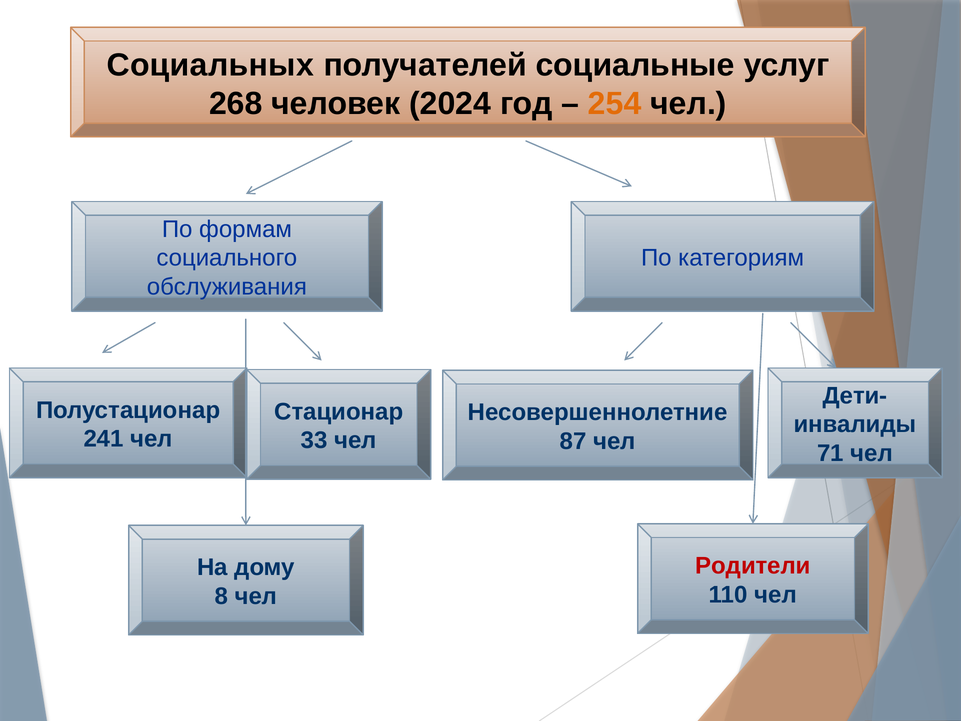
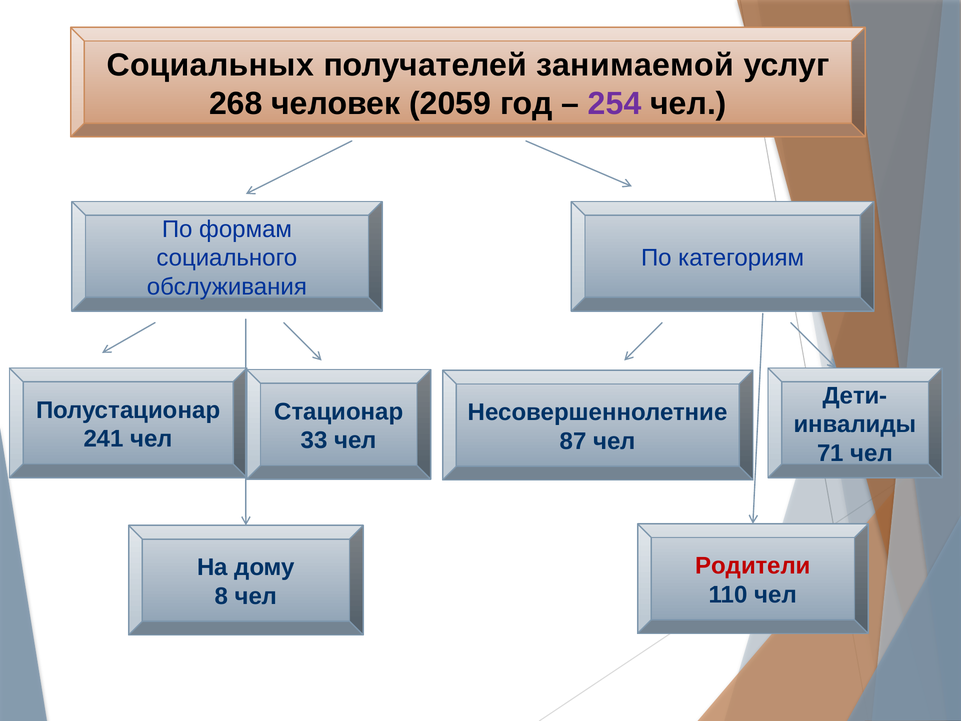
социальные: социальные -> занимаемой (635, 65)
2024: 2024 -> 2059 (450, 104)
254 colour: orange -> purple (615, 104)
